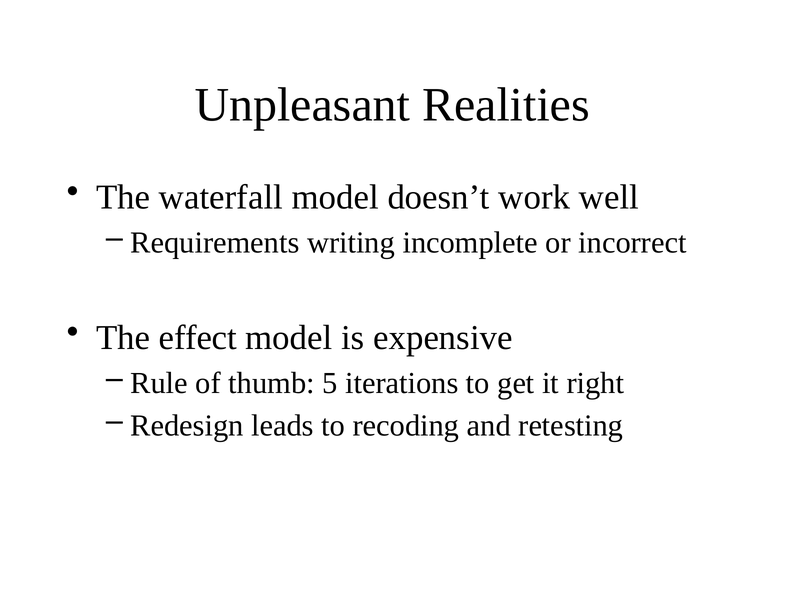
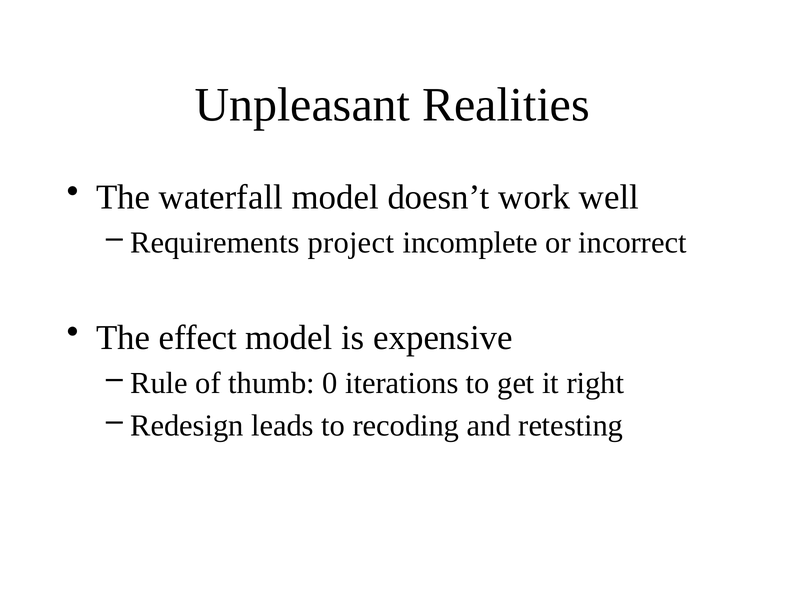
writing: writing -> project (351, 242)
5: 5 -> 0 (330, 383)
